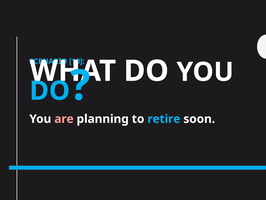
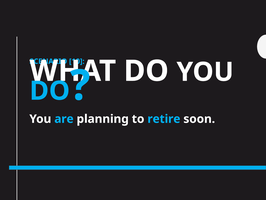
are colour: pink -> light blue (64, 119)
